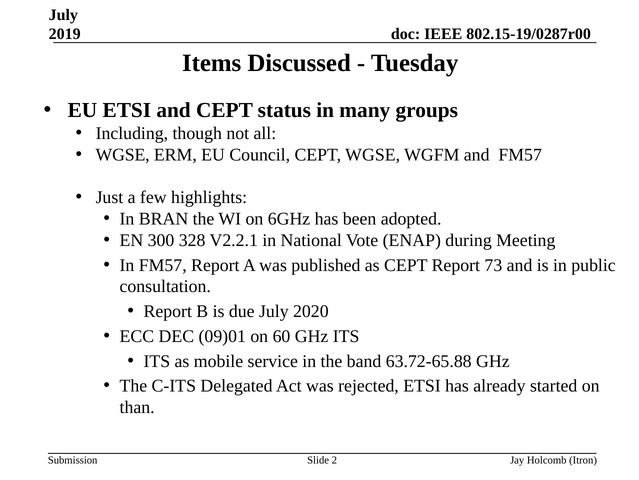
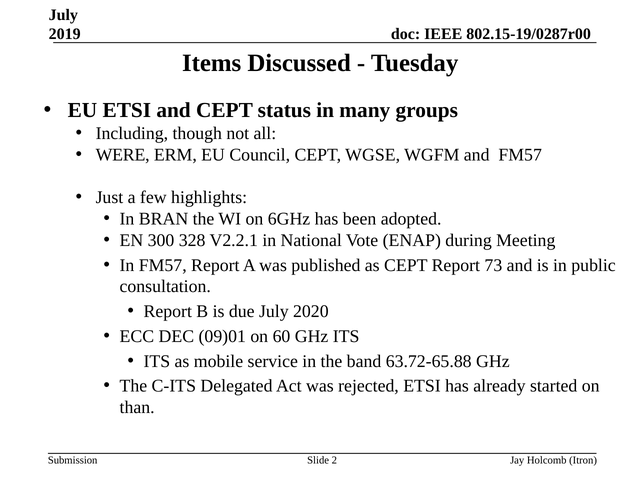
WGSE: WGSE -> WERE (123, 155)
